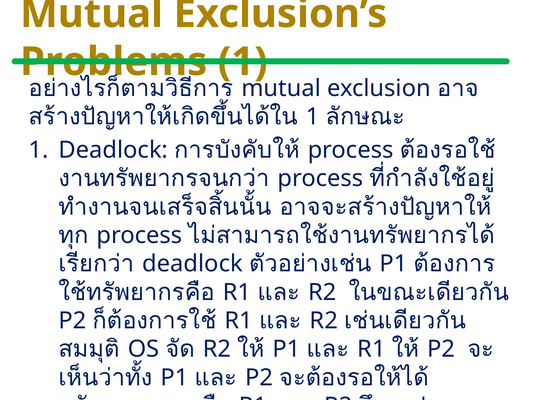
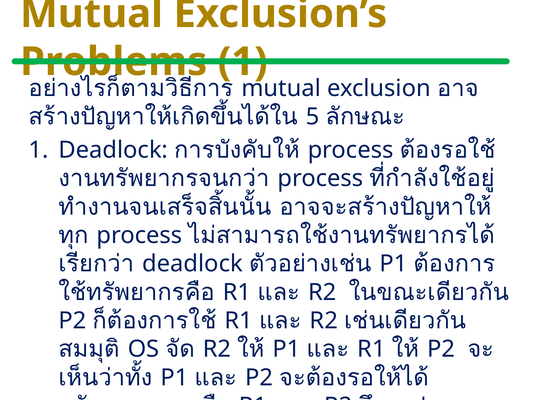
1: 1 -> 5 (313, 117)
